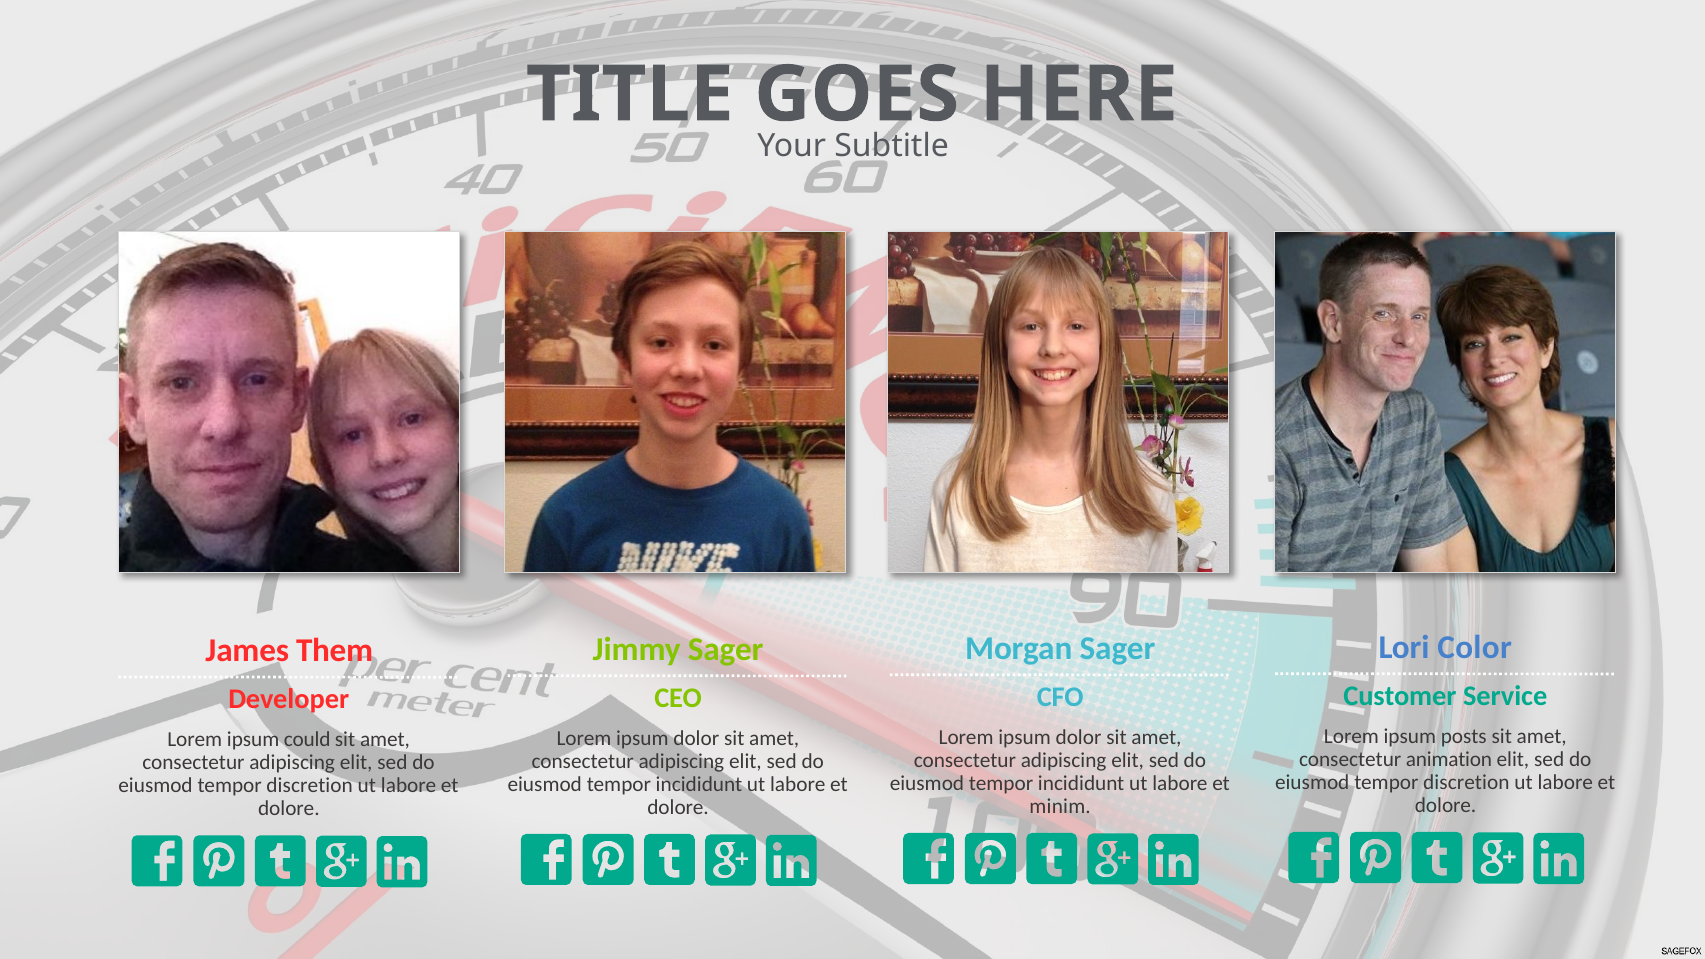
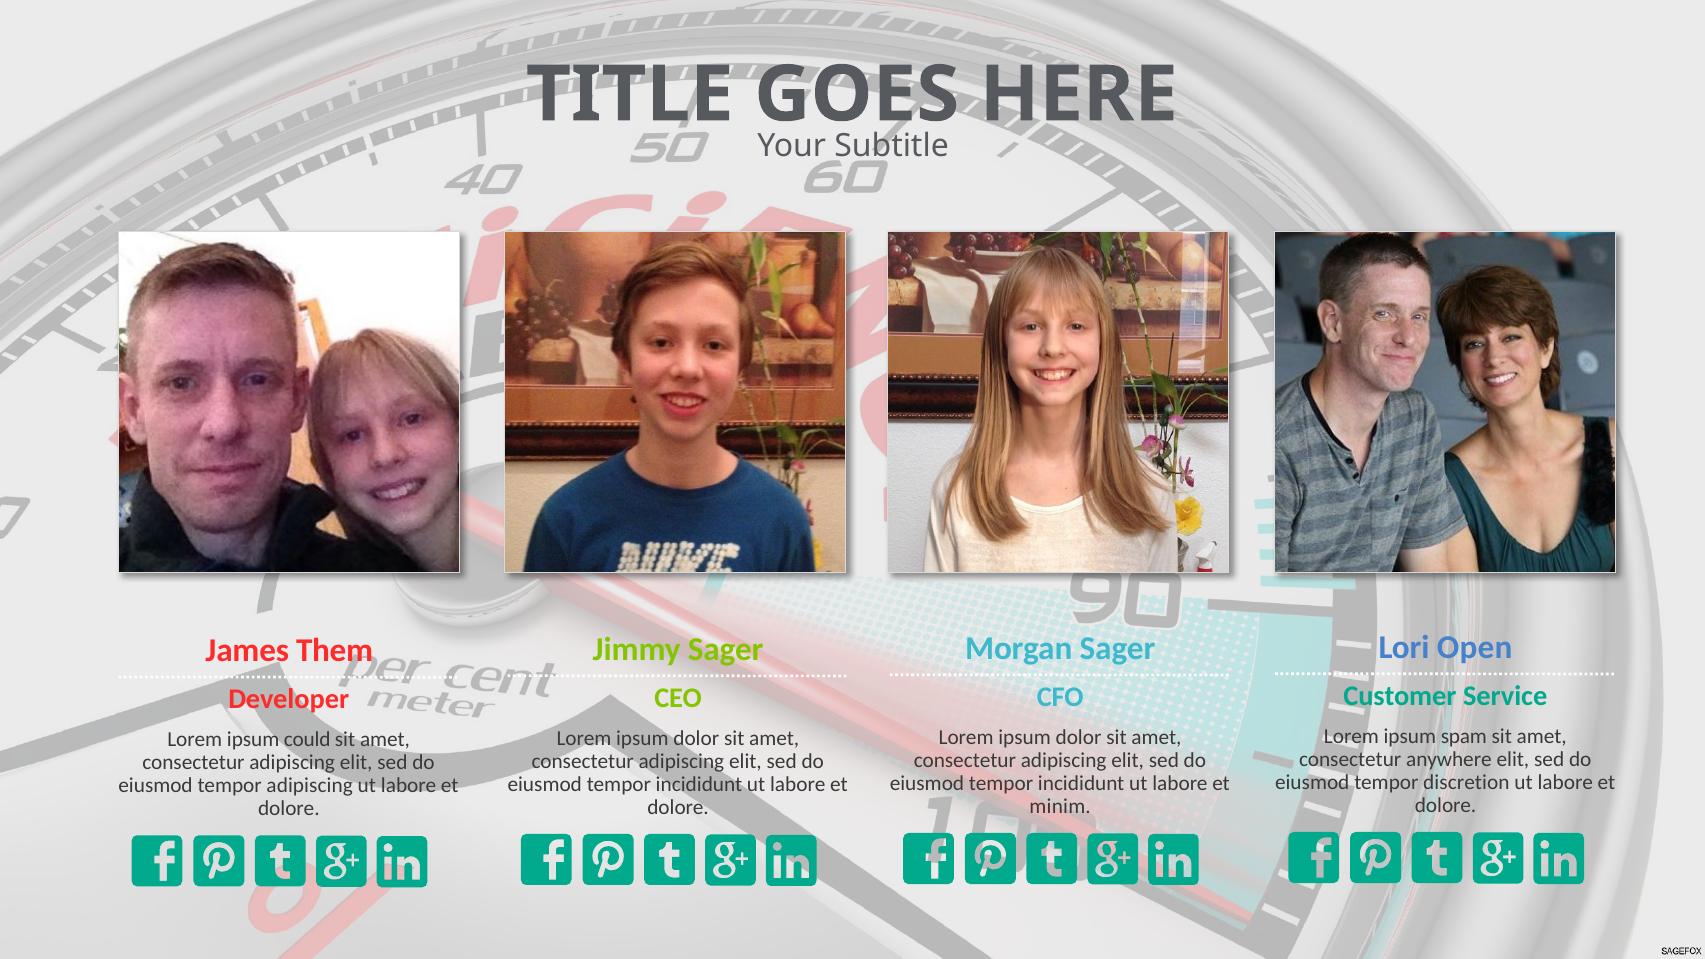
Color: Color -> Open (1475, 647)
posts: posts -> spam (1464, 736)
animation: animation -> anywhere (1449, 759)
discretion: discretion -> adipiscing (310, 786)
